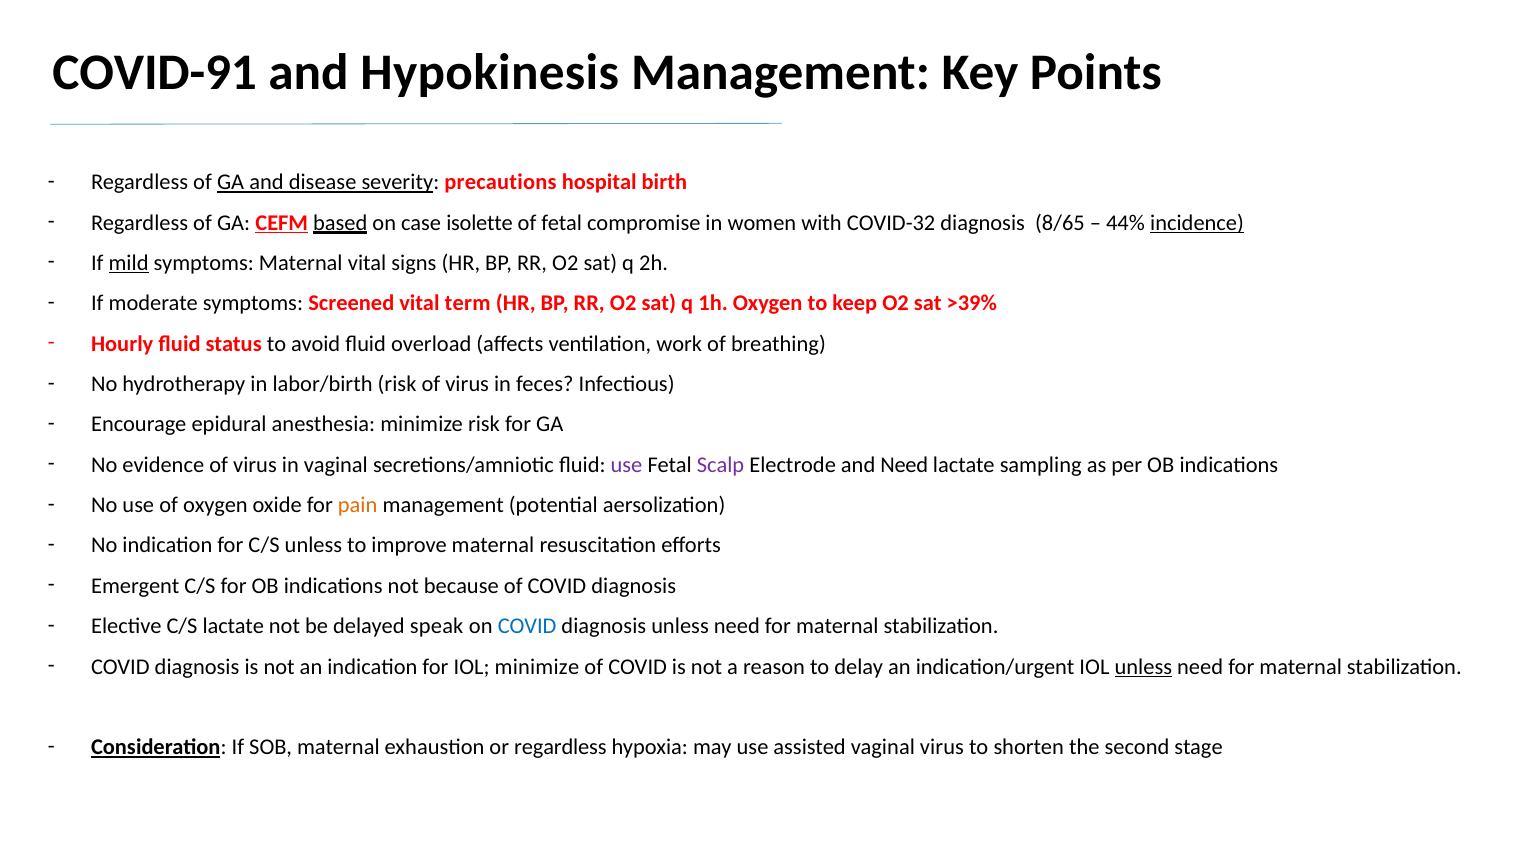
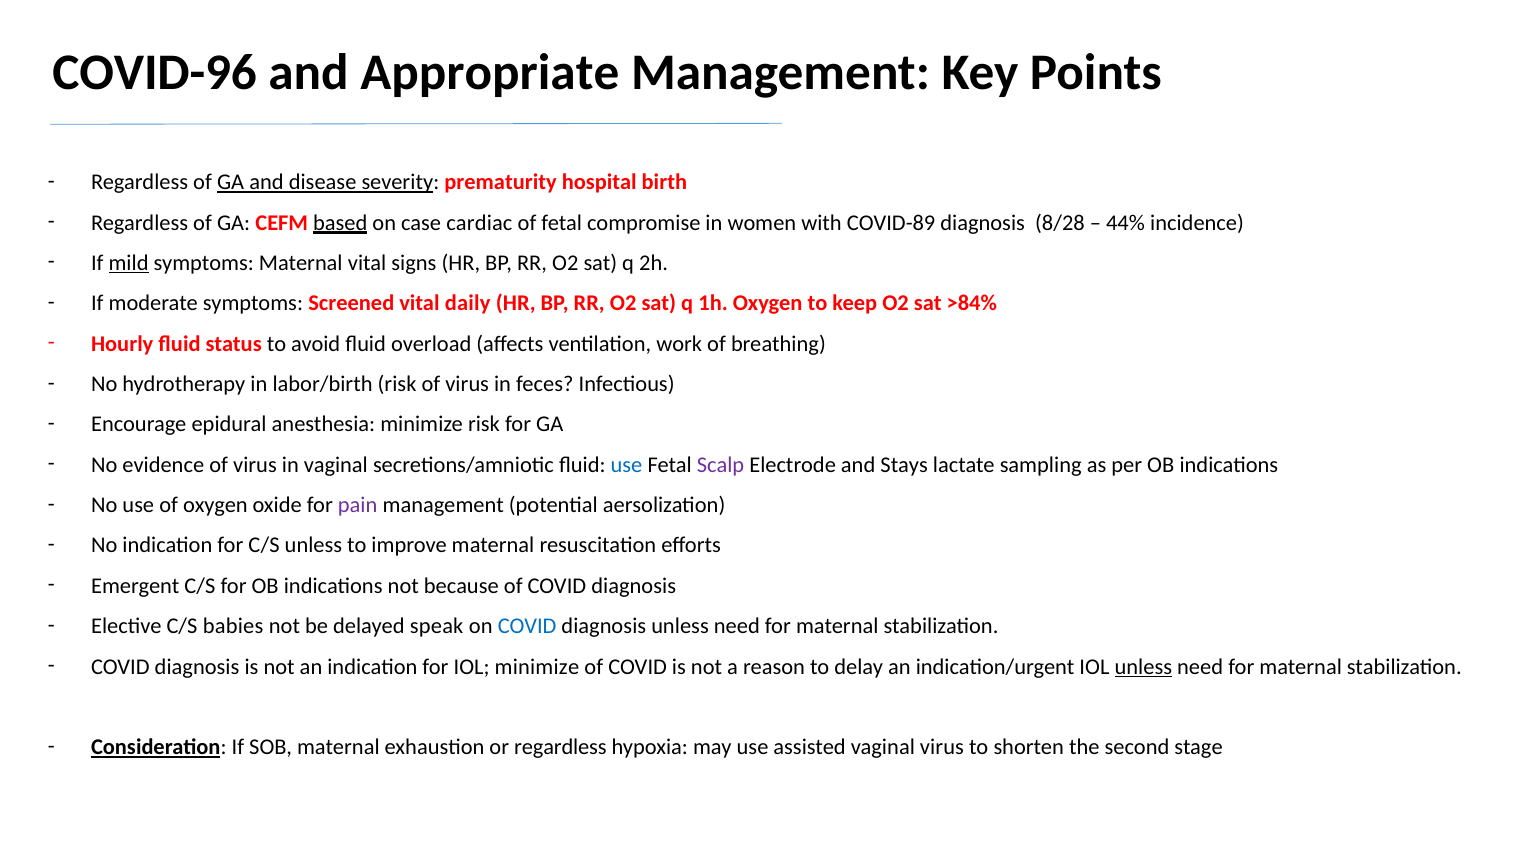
COVID-91: COVID-91 -> COVID-96 (155, 73)
Hypokinesis: Hypokinesis -> Appropriate (490, 73)
precautions: precautions -> prematurity (501, 182)
CEFM underline: present -> none (282, 223)
isolette: isolette -> cardiac (479, 223)
COVID-32: COVID-32 -> COVID-89 (891, 223)
8/65: 8/65 -> 8/28 (1060, 223)
incidence underline: present -> none (1197, 223)
term: term -> daily (468, 303)
>39%: >39% -> >84% (972, 303)
use colour: purple -> blue (626, 465)
and Need: Need -> Stays (904, 465)
pain colour: orange -> purple (358, 505)
C/S lactate: lactate -> babies (233, 626)
